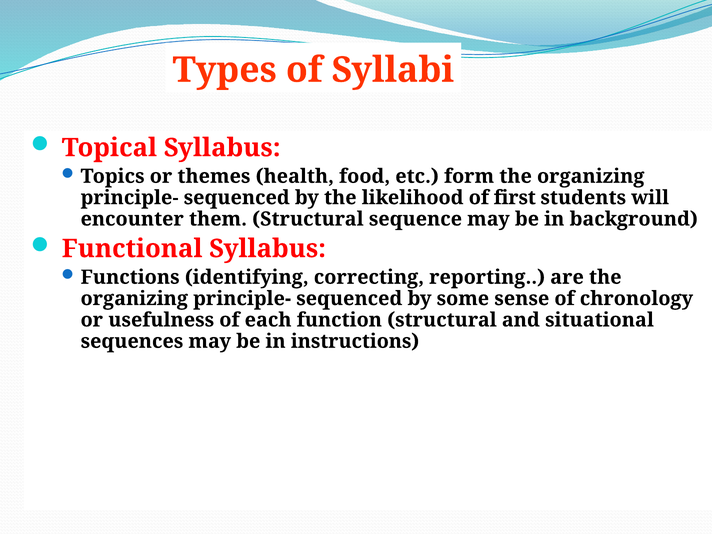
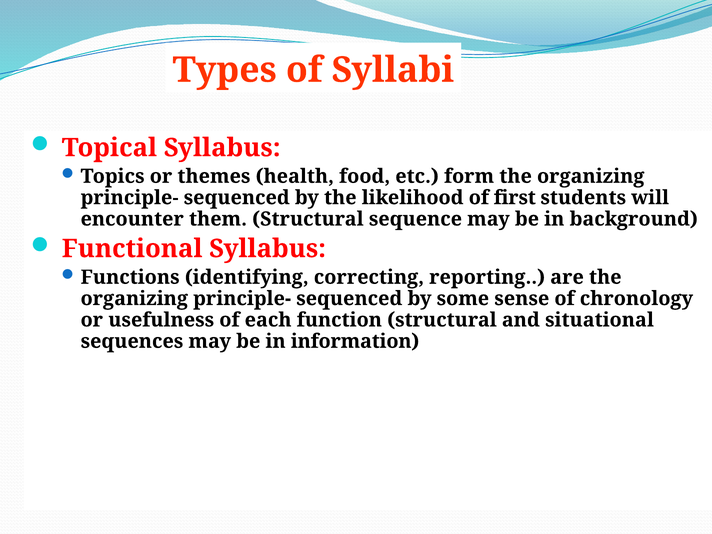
instructions: instructions -> information (355, 341)
